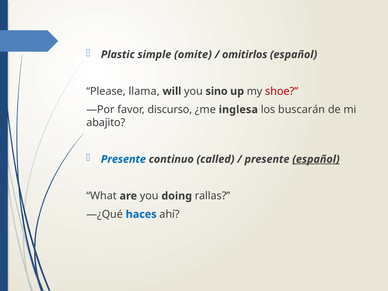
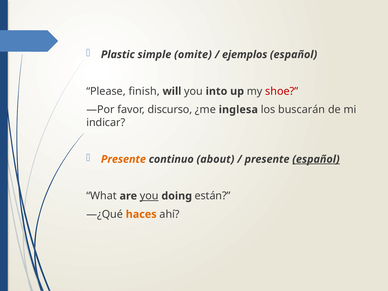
omitirlos: omitirlos -> ejemplos (245, 55)
llama: llama -> finish (144, 91)
sino: sino -> into (217, 91)
abajito: abajito -> indicar (106, 123)
Presente colour: blue -> orange (123, 159)
called: called -> about (215, 159)
you underline: none -> present (149, 196)
rallas: rallas -> están (213, 196)
haces colour: blue -> orange (141, 214)
